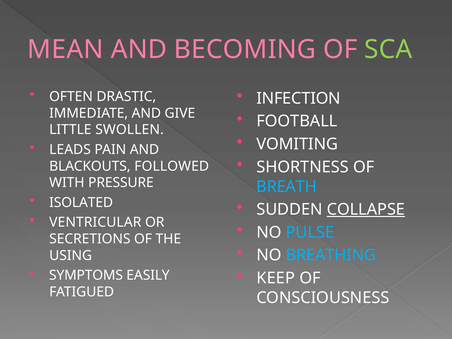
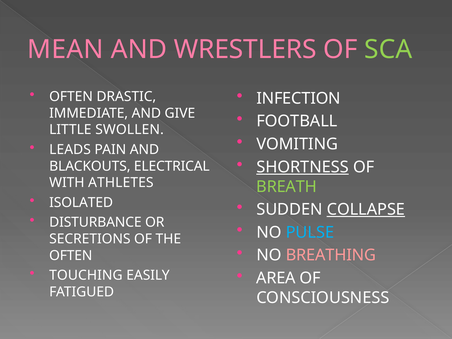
BECOMING: BECOMING -> WRESTLERS (245, 50)
SHORTNESS underline: none -> present (303, 167)
FOLLOWED: FOLLOWED -> ELECTRICAL (172, 166)
PRESSURE: PRESSURE -> ATHLETES (121, 183)
BREATH colour: light blue -> light green (287, 187)
VENTRICULAR: VENTRICULAR -> DISTURBANCE (95, 222)
BREATHING colour: light blue -> pink (331, 255)
USING: USING -> OFTEN (71, 256)
SYMPTOMS: SYMPTOMS -> TOUCHING (86, 275)
KEEP: KEEP -> AREA (276, 278)
